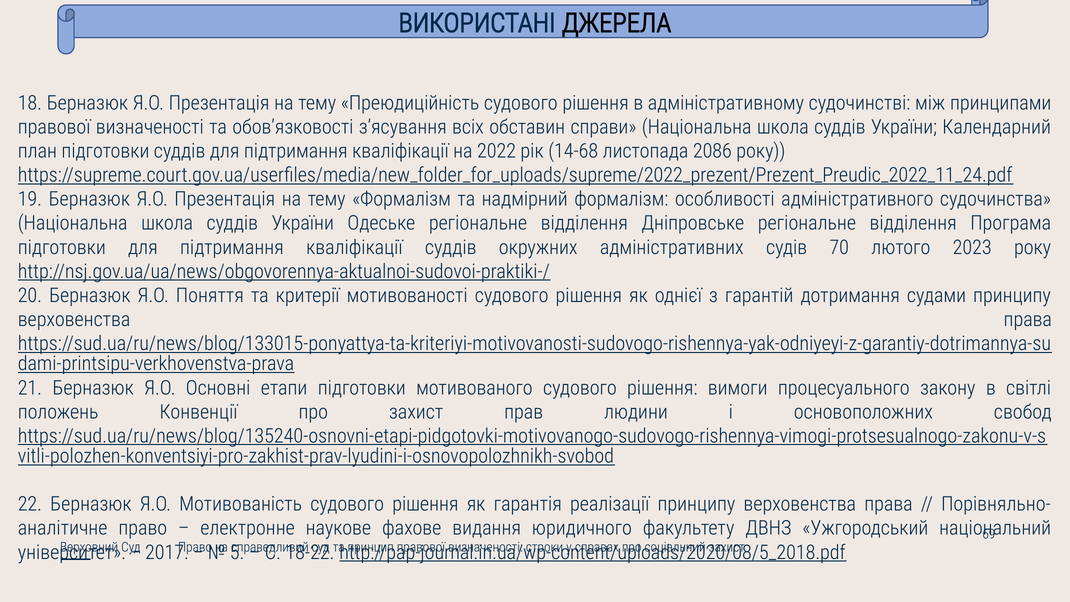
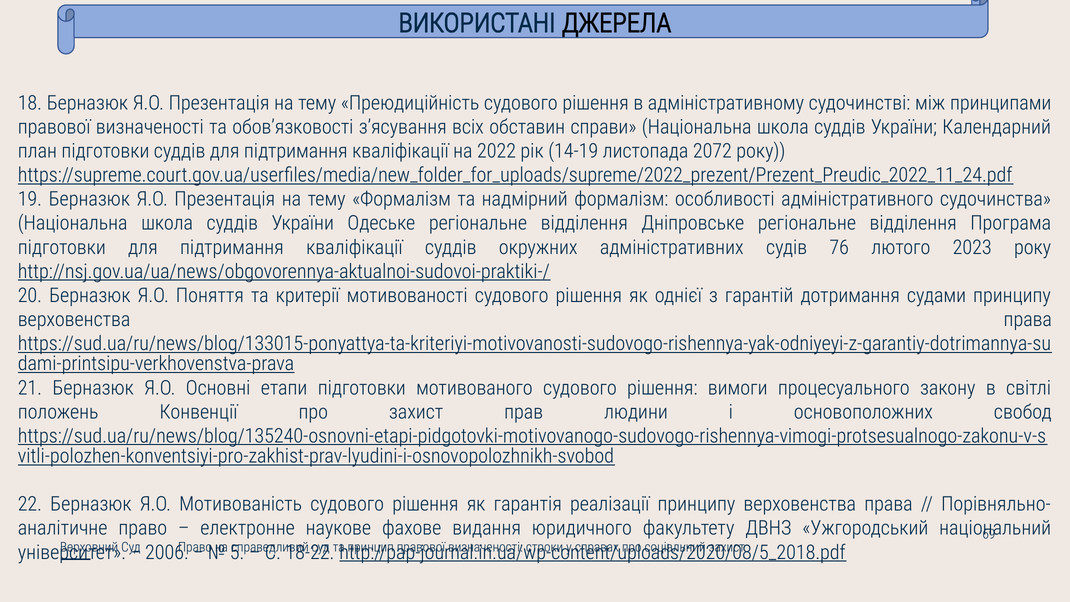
14-68: 14-68 -> 14-19 (573, 151)
2086: 2086 -> 2072 (712, 151)
70: 70 -> 76 (839, 247)
2017: 2017 -> 2006 (167, 552)
